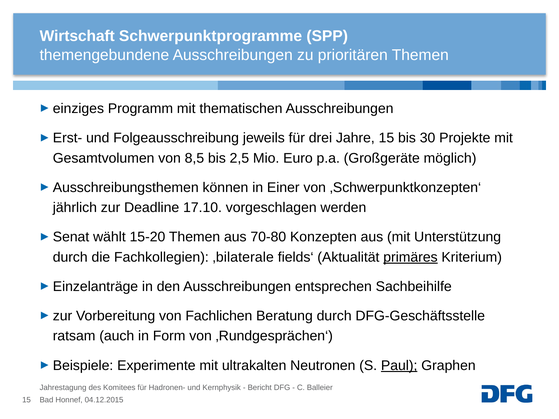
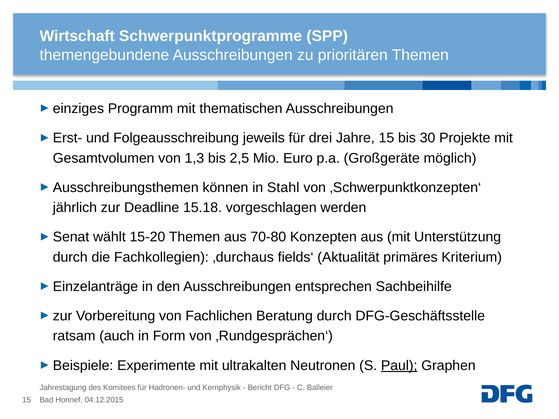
8,5: 8,5 -> 1,3 (194, 158)
Einer: Einer -> Stahl (283, 188)
17.10: 17.10 -> 15.18 (203, 208)
‚bilaterale: ‚bilaterale -> ‚durchaus (243, 257)
primäres underline: present -> none (410, 257)
